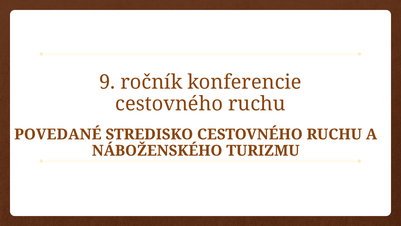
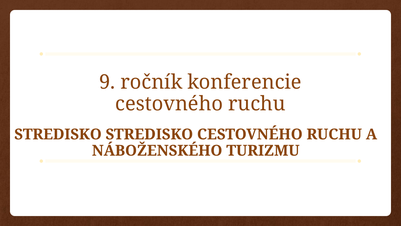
POVEDANÉ: POVEDANÉ -> STREDISKO (58, 134)
